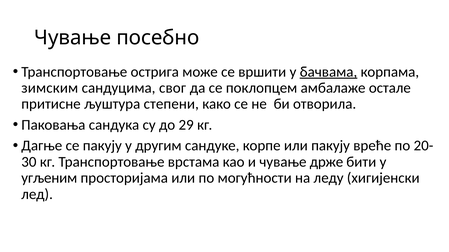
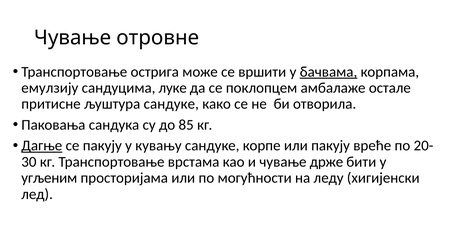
посебно: посебно -> отровне (158, 38)
зимским: зимским -> емулзију (50, 88)
свог: свог -> луке (173, 88)
љуштура степени: степени -> сандуке (171, 104)
29: 29 -> 85 (186, 125)
Дагње underline: none -> present (42, 146)
другим: другим -> кувању (158, 146)
